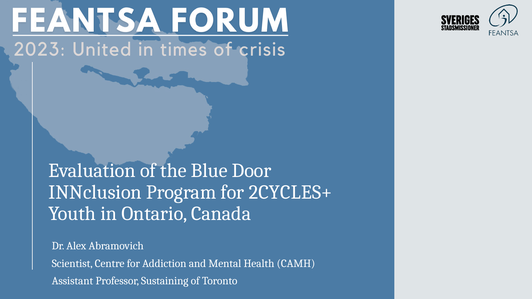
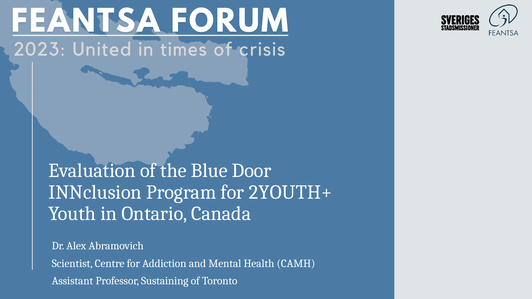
2CYCLES+: 2CYCLES+ -> 2YOUTH+ (291, 192)
